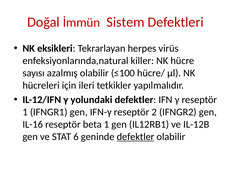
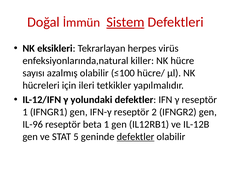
Sistem underline: none -> present (125, 22)
IL-16: IL-16 -> IL-96 (33, 125)
6: 6 -> 5 (76, 137)
